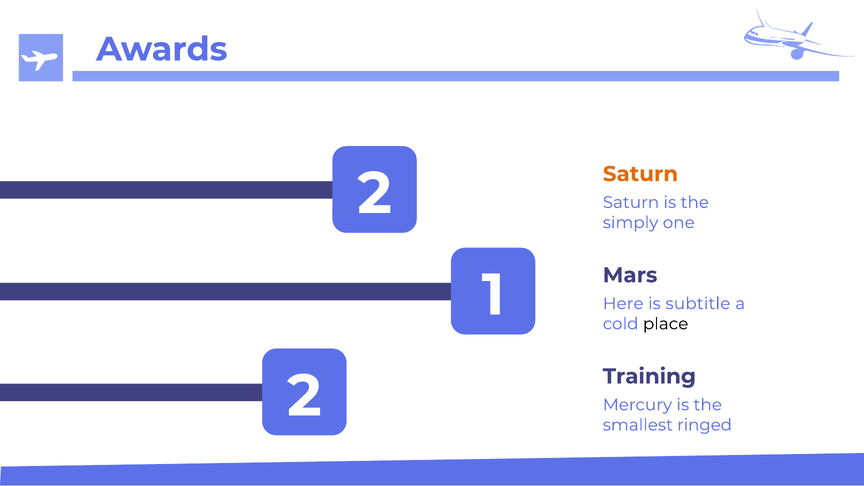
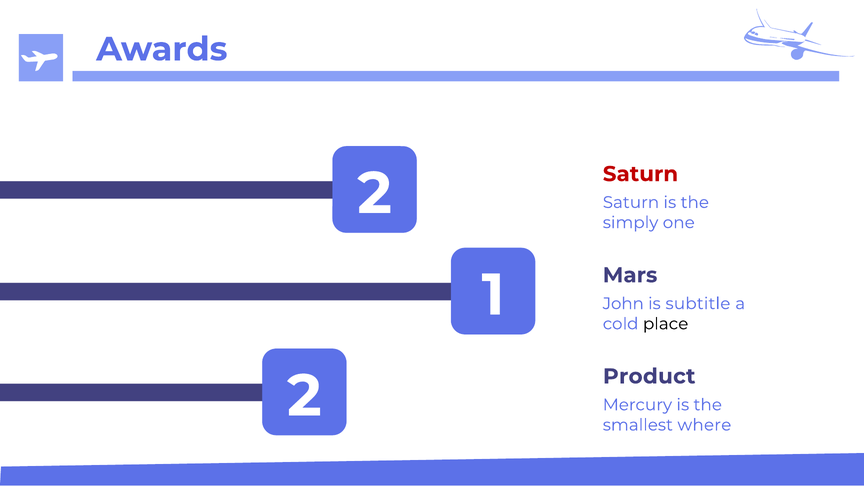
Saturn colour: orange -> red (640, 174)
Here: Here -> John (623, 304)
Training: Training -> Product (649, 376)
ringed: ringed -> where (704, 425)
